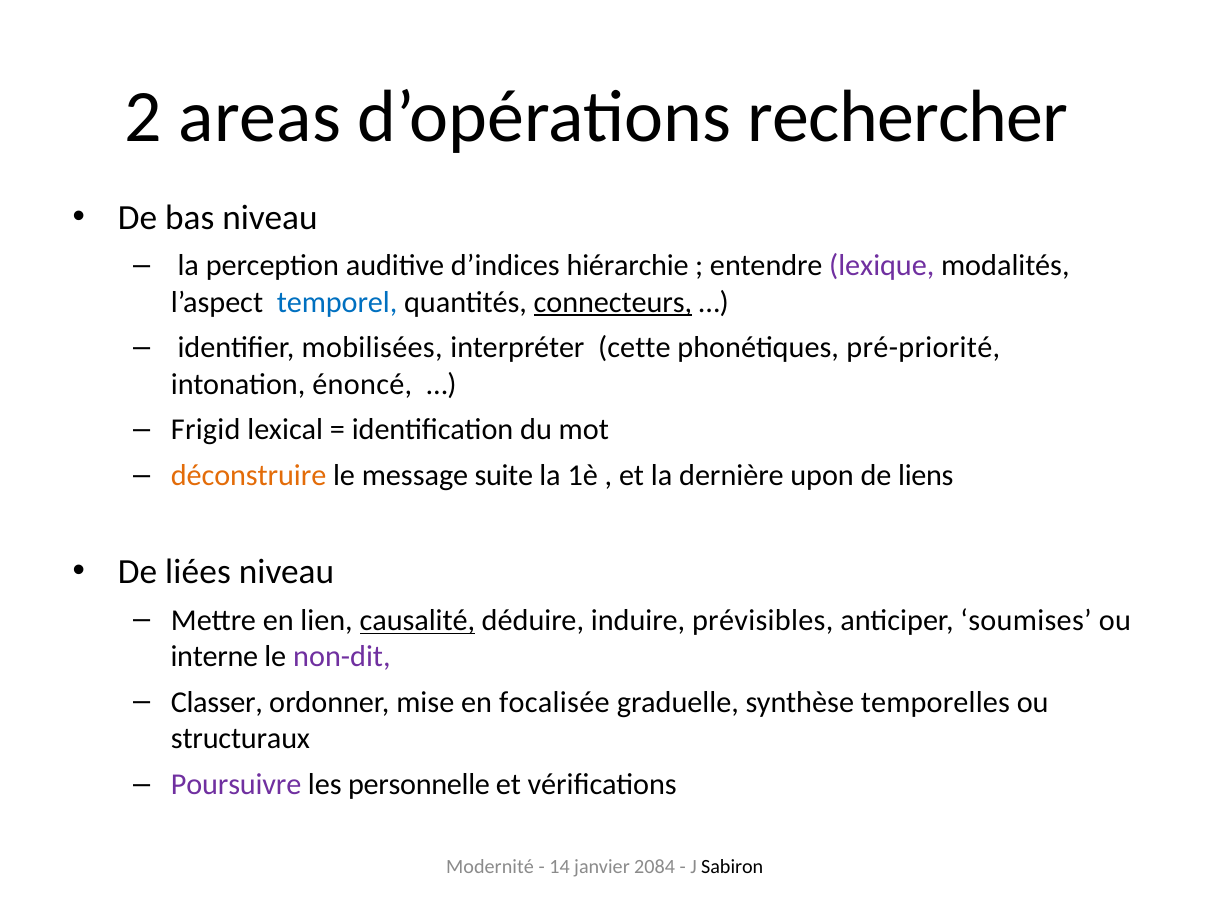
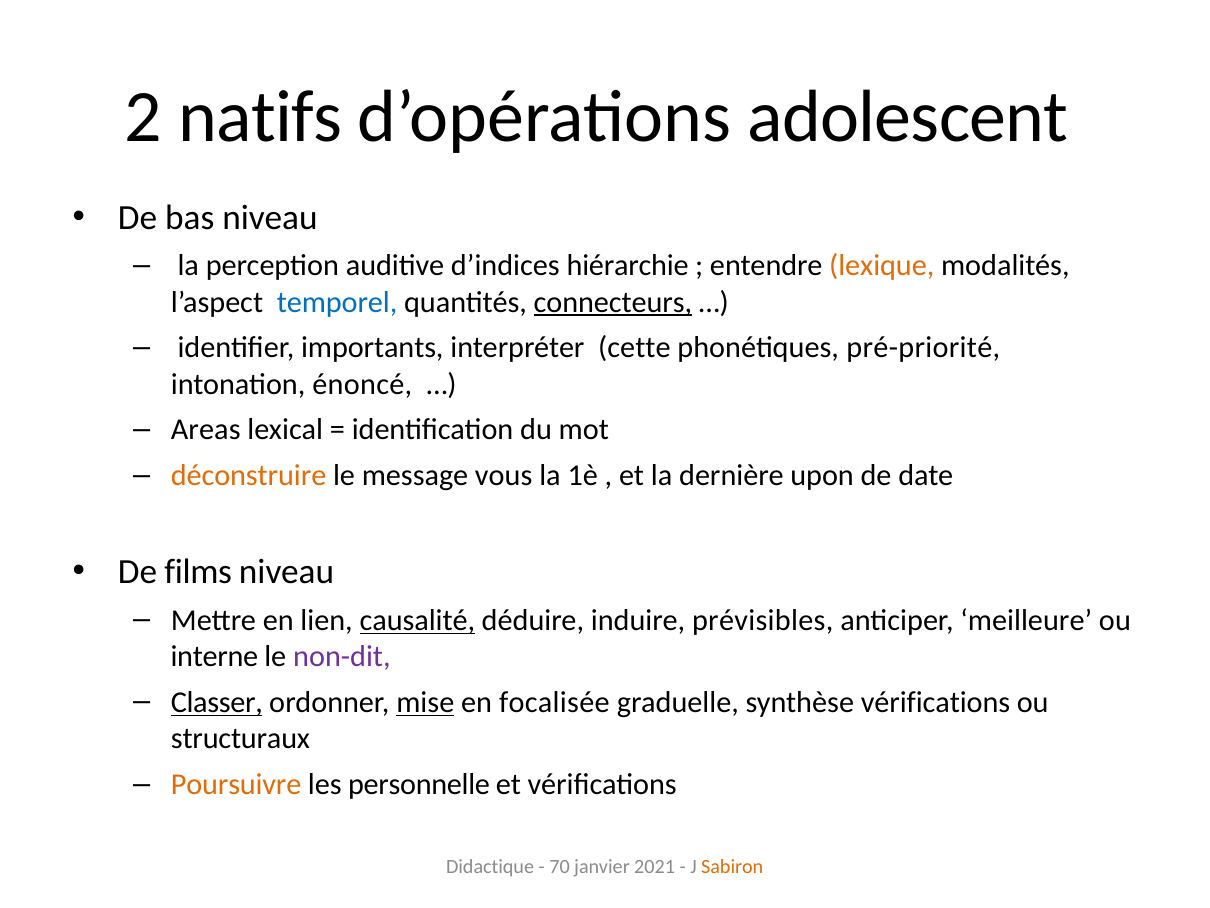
areas: areas -> natifs (260, 117)
rechercher: rechercher -> adolescent (908, 117)
lexique colour: purple -> orange (882, 266)
mobilisées: mobilisées -> importants (372, 348)
Frigid: Frigid -> Areas (206, 430)
suite: suite -> vous (504, 475)
liens: liens -> date (926, 475)
liées: liées -> films (198, 572)
soumises: soumises -> meilleure (1026, 620)
Classer underline: none -> present (217, 702)
mise underline: none -> present (425, 702)
synthèse temporelles: temporelles -> vérifications (936, 702)
Poursuivre colour: purple -> orange (236, 784)
Modernité: Modernité -> Didactique (490, 866)
14: 14 -> 70 (560, 866)
2084: 2084 -> 2021 (655, 866)
Sabiron colour: black -> orange (732, 866)
